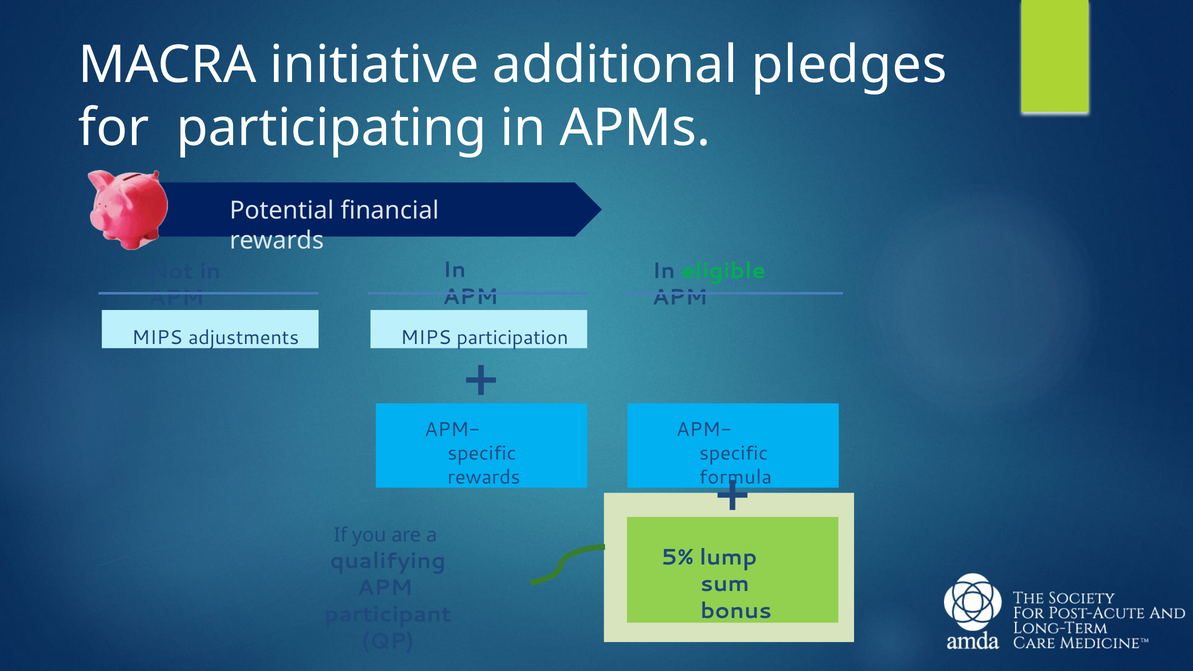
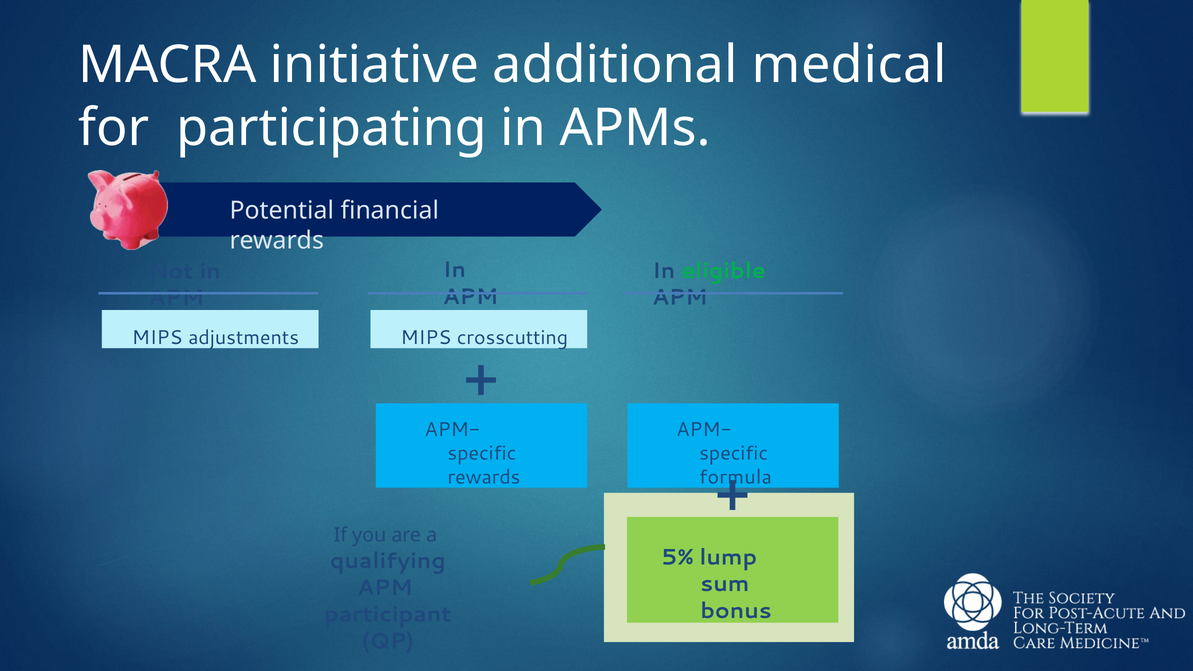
pledges: pledges -> medical (849, 65)
participation: participation -> crosscutting (512, 338)
